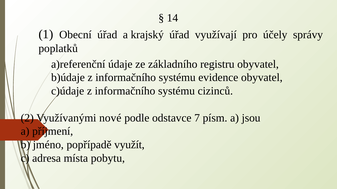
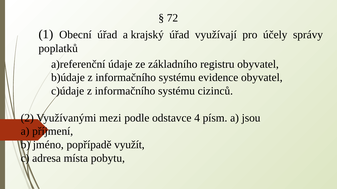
14: 14 -> 72 (172, 18)
nové: nové -> mezi (110, 118)
7: 7 -> 4 (197, 118)
